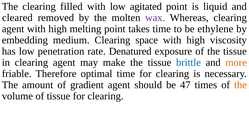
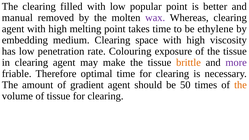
agitated: agitated -> popular (146, 6)
liquid: liquid -> better (215, 6)
cleared: cleared -> manual (17, 18)
Denatured: Denatured -> Colouring (130, 51)
brittle colour: blue -> orange (188, 62)
more colour: orange -> purple (236, 62)
47: 47 -> 50 (185, 85)
